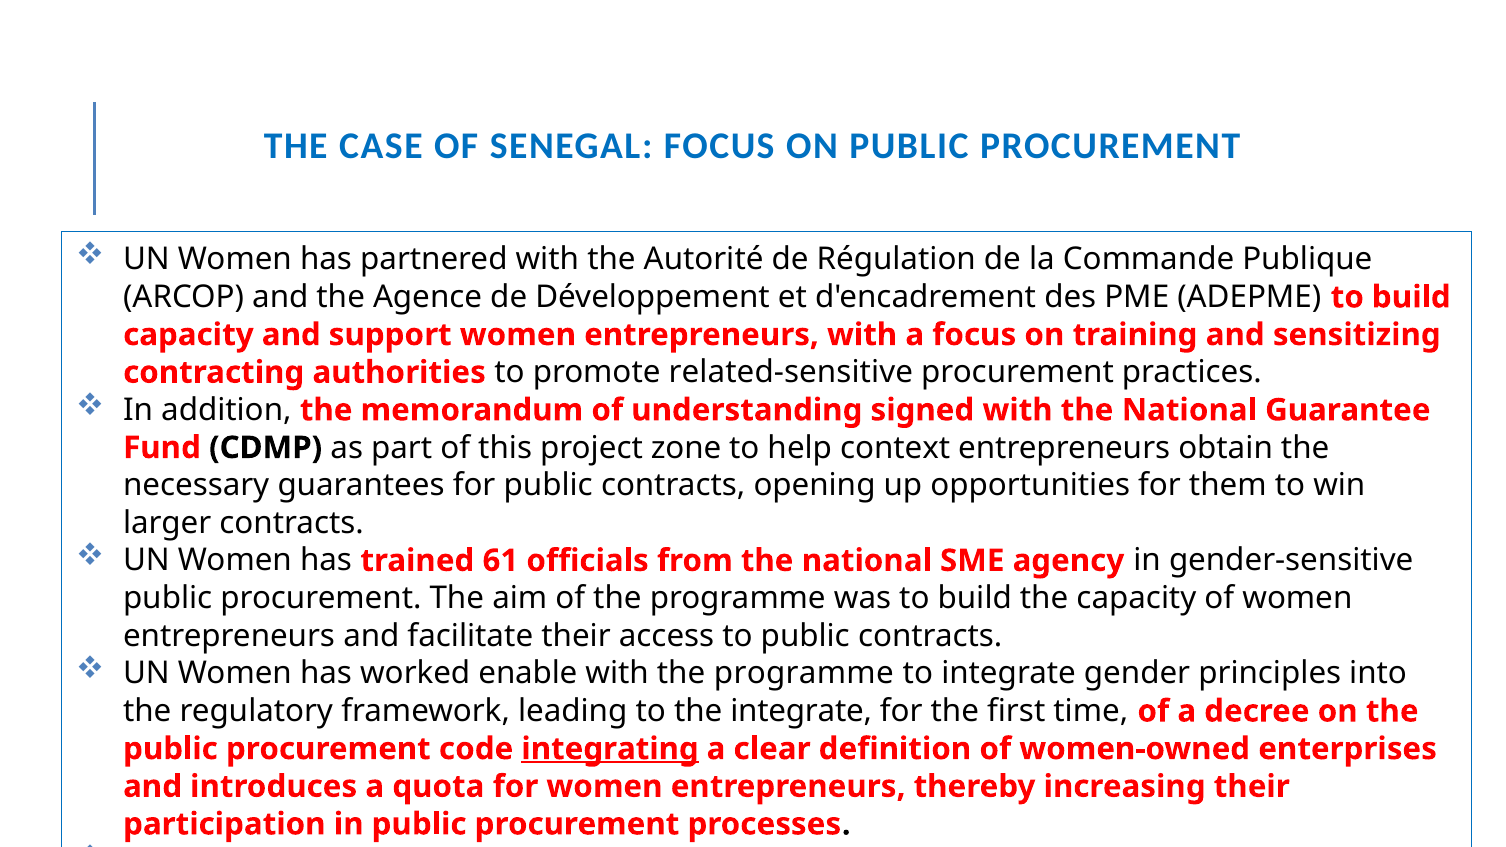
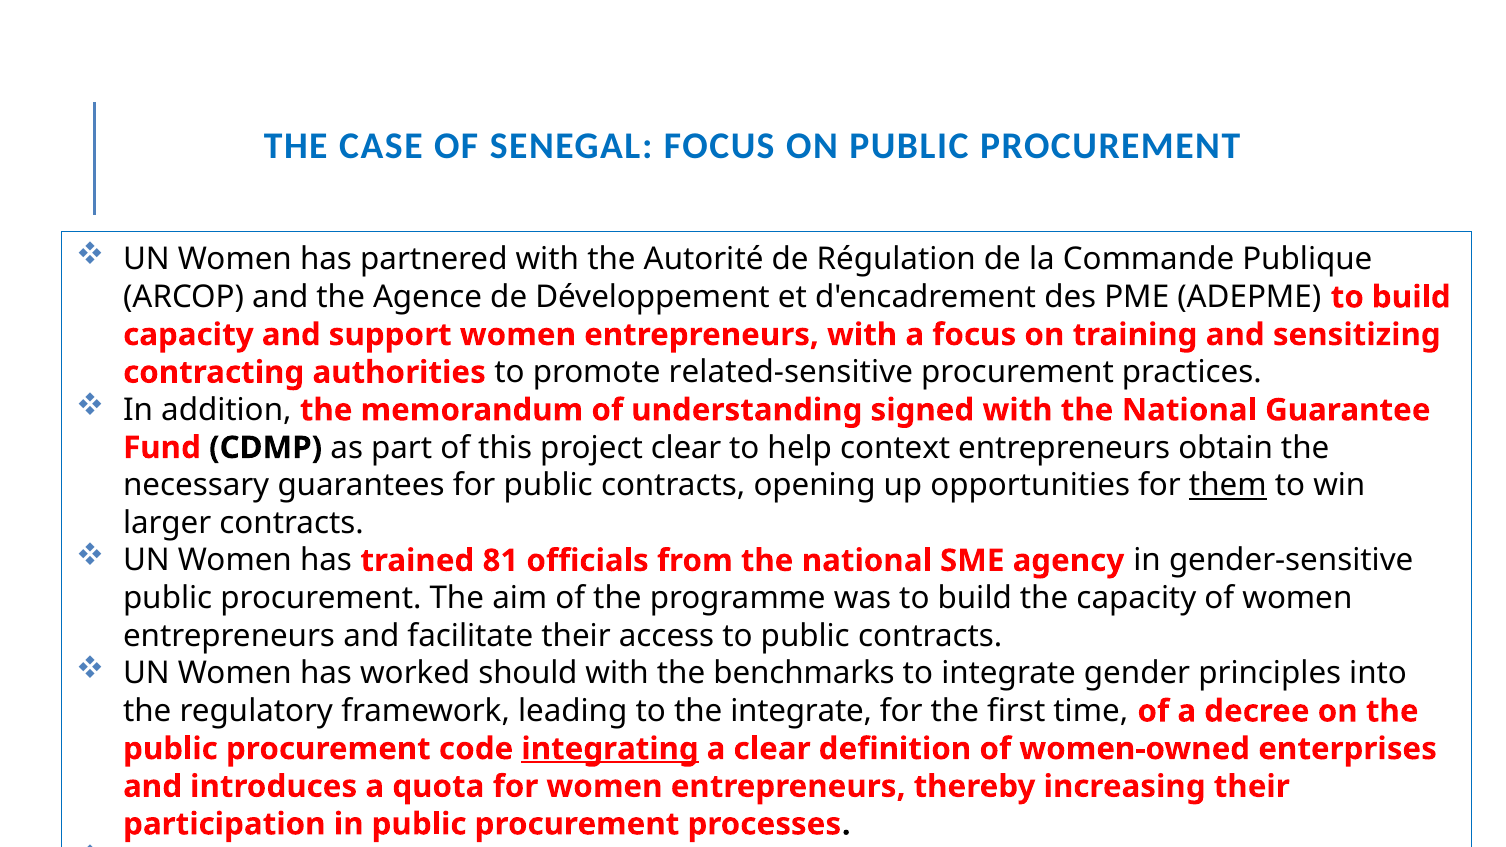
project zone: zone -> clear (686, 448)
them underline: none -> present (1228, 485)
61: 61 -> 81 (500, 561)
enable: enable -> should (528, 674)
with the programme: programme -> benchmarks (804, 674)
